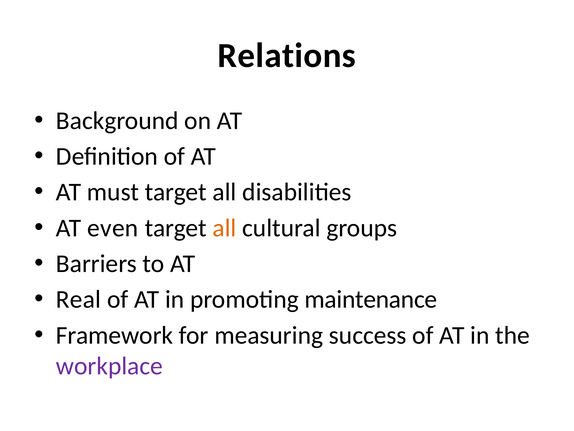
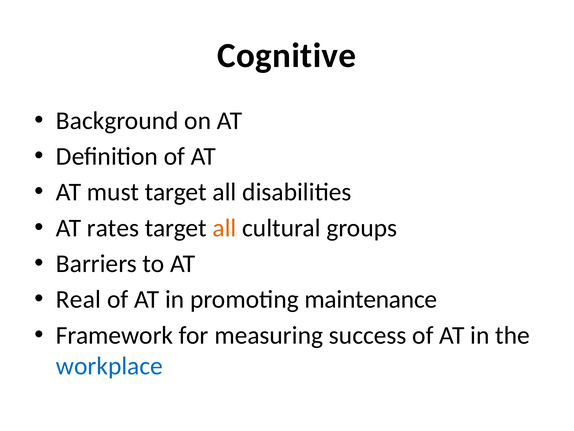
Relations: Relations -> Cognitive (287, 56)
even: even -> rates (113, 228)
workplace colour: purple -> blue (109, 366)
